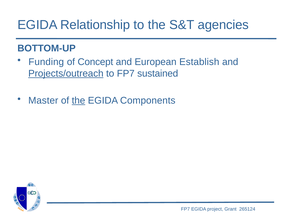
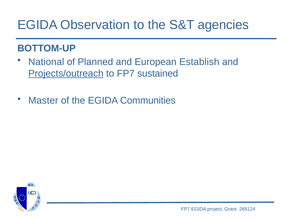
Relationship: Relationship -> Observation (95, 25)
Funding: Funding -> National (46, 62)
Concept: Concept -> Planned (95, 62)
the underline: present -> none (78, 100)
Components: Components -> Communities (148, 100)
